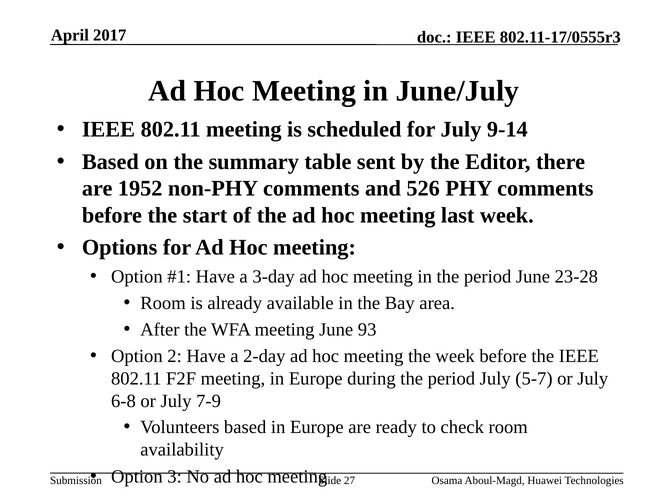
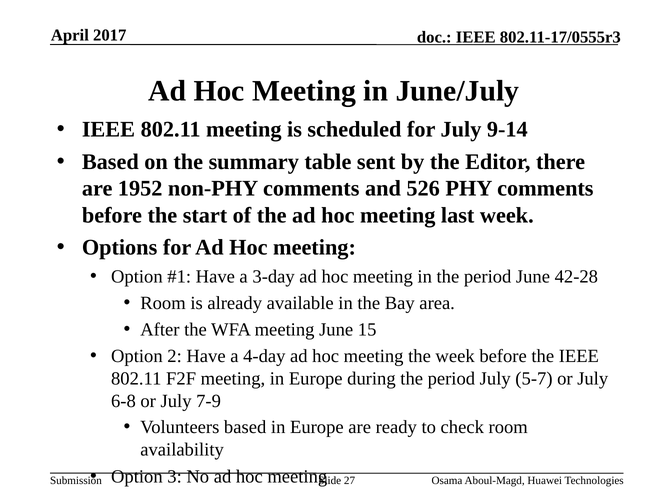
23-28: 23-28 -> 42-28 (576, 277)
93: 93 -> 15 (367, 329)
2-day: 2-day -> 4-day (264, 356)
